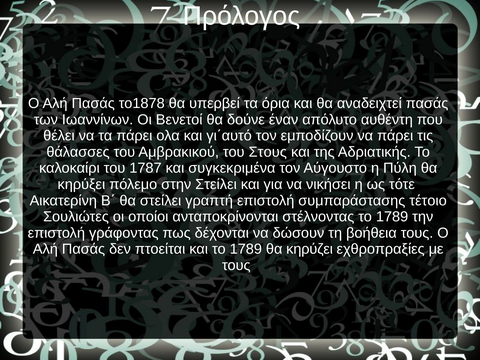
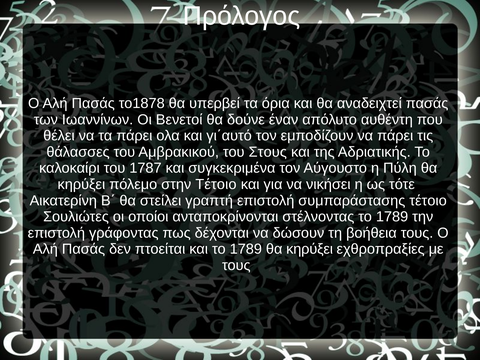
στην Στείλει: Στείλει -> Τέτοιο (216, 184)
1789 θα κηρύζει: κηρύζει -> κηρύξει (310, 249)
